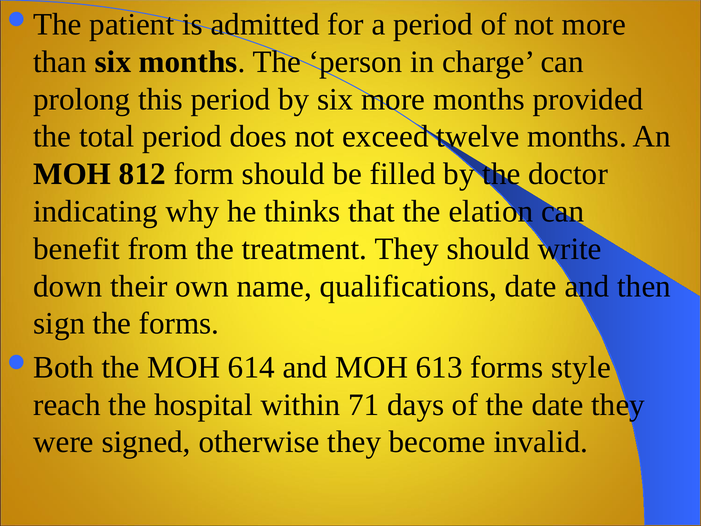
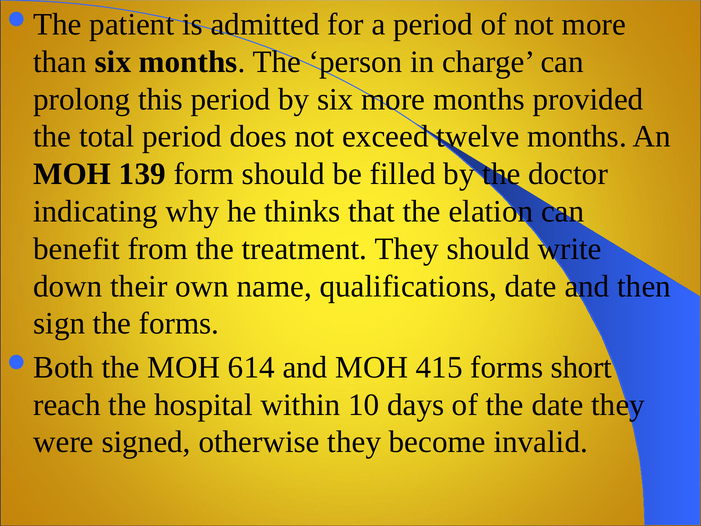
812: 812 -> 139 (142, 174)
613: 613 -> 415 (439, 367)
style: style -> short (581, 367)
71: 71 -> 10 (364, 405)
